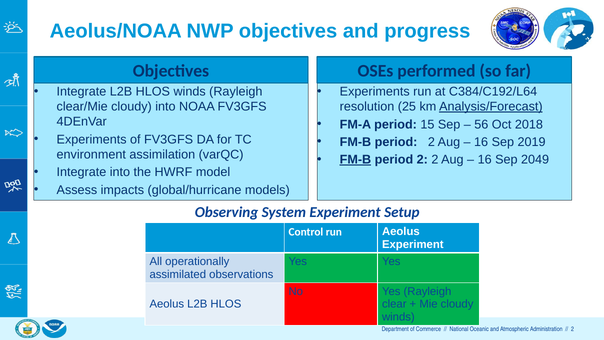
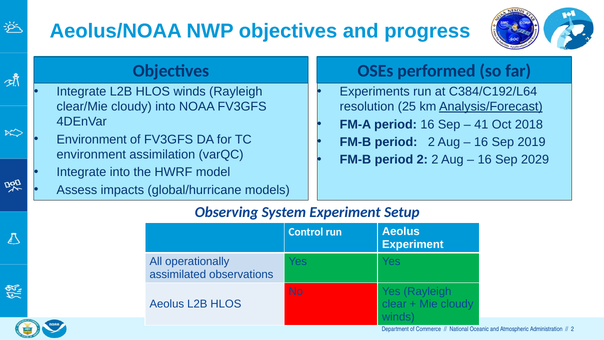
period 15: 15 -> 16 (427, 124)
56: 56 -> 41 (481, 124)
Experiments: Experiments -> Environment (92, 139)
FM-B underline: present -> none (355, 160)
2049: 2049 -> 2029 (535, 160)
